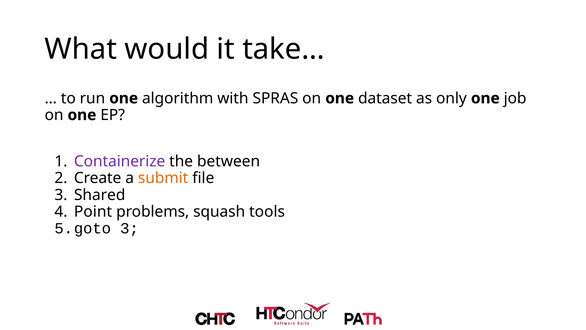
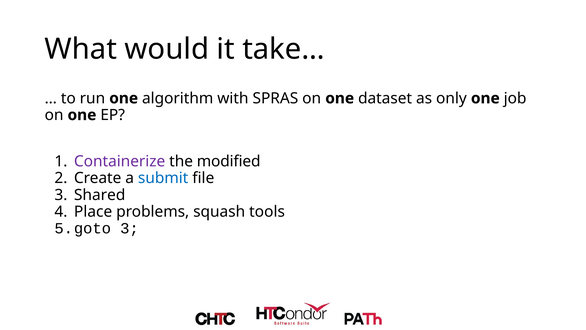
between: between -> modified (229, 161)
submit colour: orange -> blue (163, 178)
Point: Point -> Place (93, 211)
